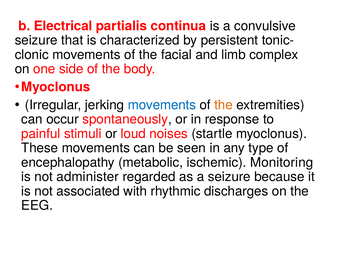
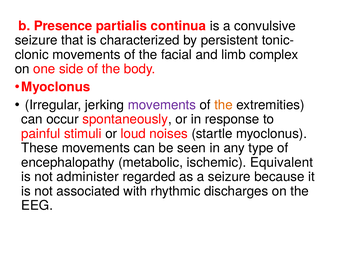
Electrical: Electrical -> Presence (63, 26)
movements colour: blue -> purple (162, 105)
Monitoring: Monitoring -> Equivalent (282, 162)
